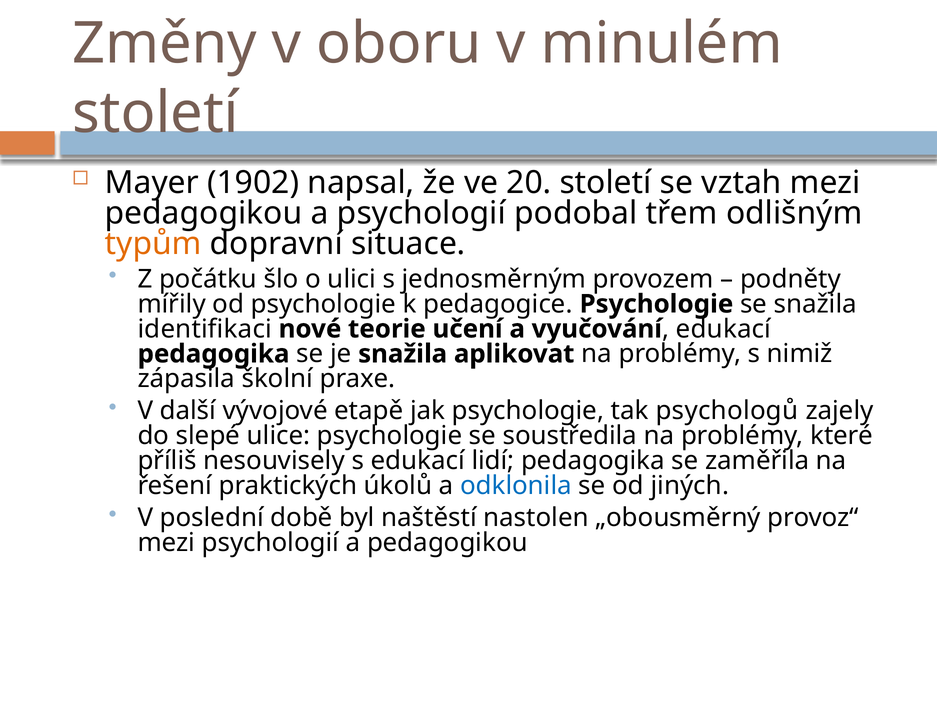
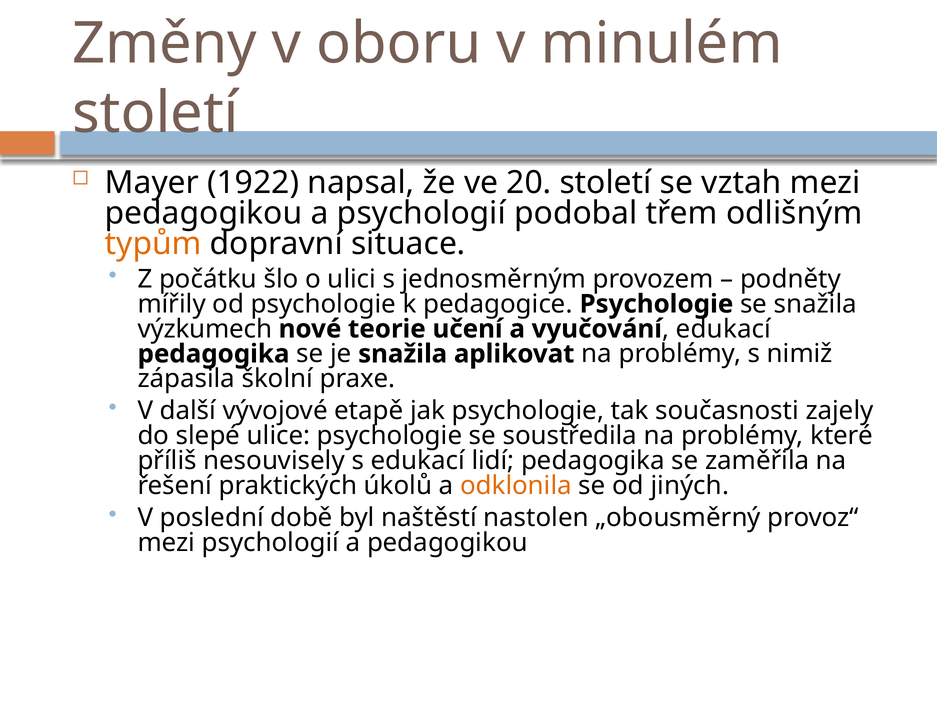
1902: 1902 -> 1922 (253, 183)
identifikaci: identifikaci -> výzkumech (205, 329)
psychologů: psychologů -> současnosti (727, 411)
odklonila colour: blue -> orange (516, 485)
